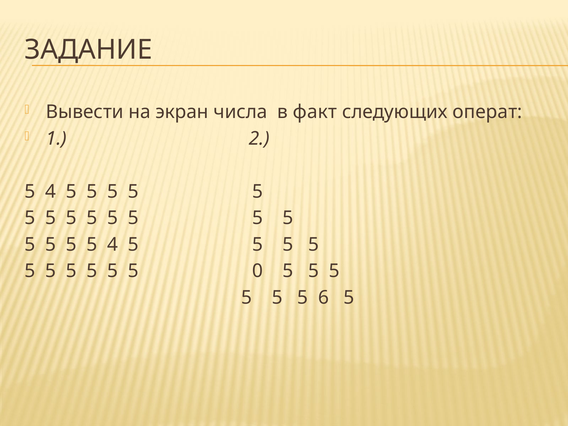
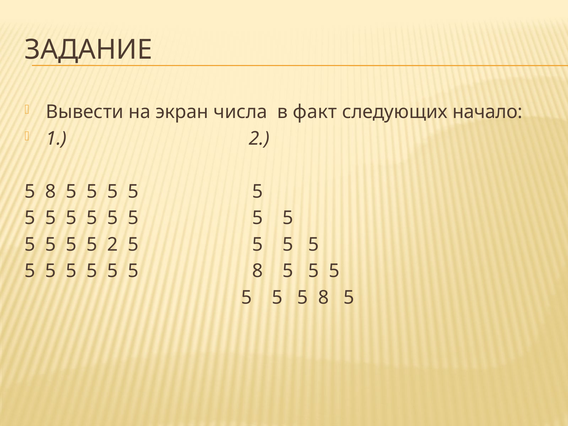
операт: операт -> начало (488, 112)
4: 4 -> 8 (51, 192)
5 5 4: 4 -> 2 (113, 245)
0: 0 -> 8 (257, 271)
6: 6 -> 8 (323, 298)
